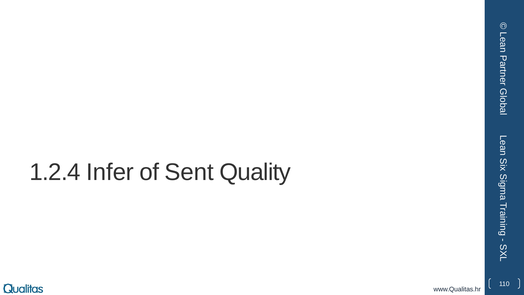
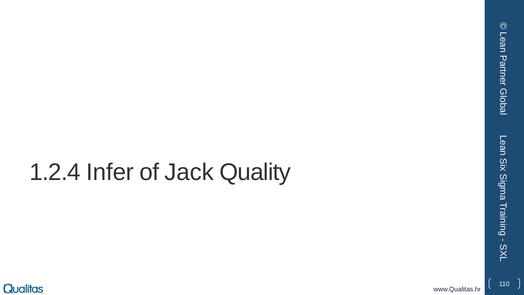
Sent: Sent -> Jack (189, 172)
